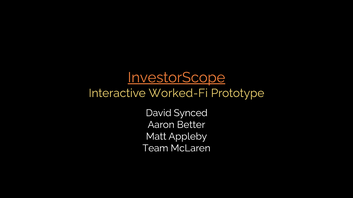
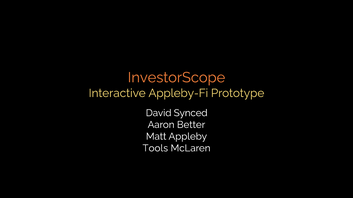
InvestorScope underline: present -> none (177, 78)
Worked-Fi: Worked-Fi -> Appleby-Fi (178, 93)
Team: Team -> Tools (155, 149)
